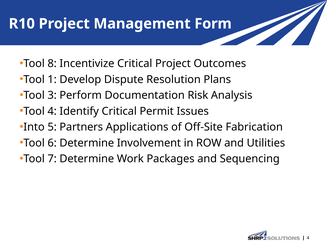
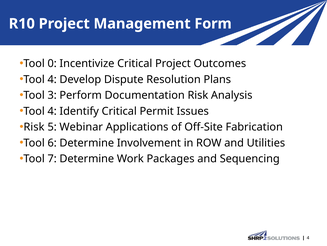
8: 8 -> 0 (52, 63)
1: 1 -> 4 (52, 79)
Into: Into -> Risk (34, 127)
Partners: Partners -> Webinar (81, 127)
